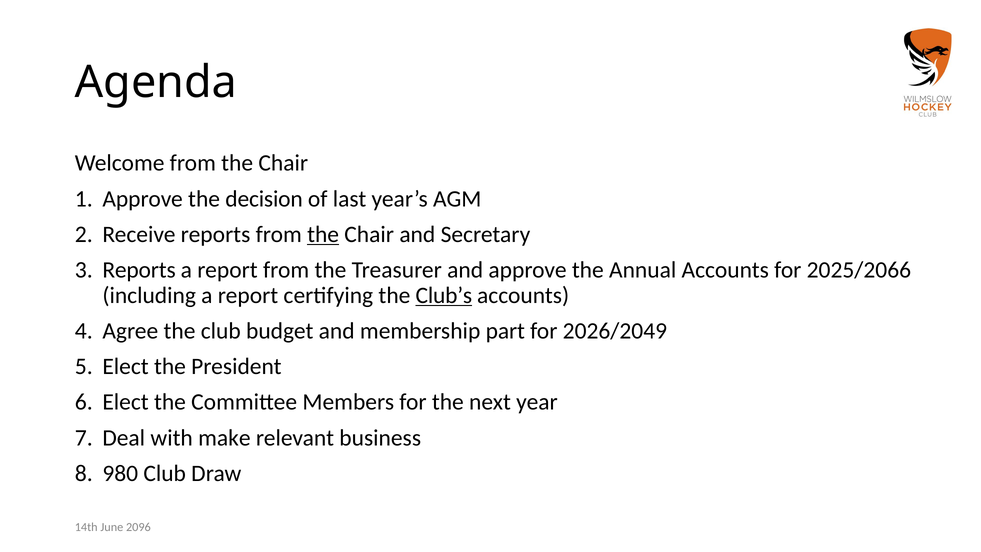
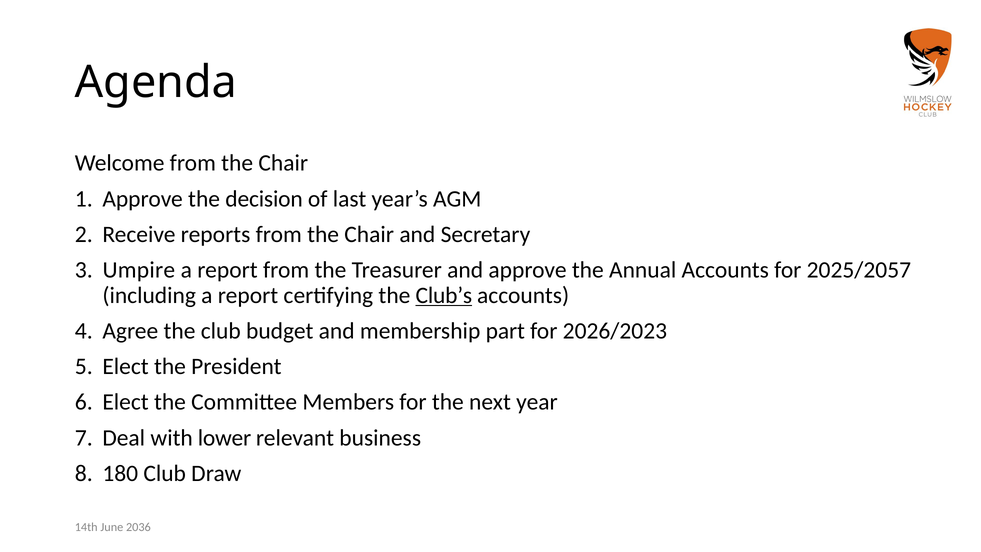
the underline: present -> none (323, 234)
Reports: Reports -> Umpire (139, 270)
2025/2066: 2025/2066 -> 2025/2057 (859, 270)
2026/2049: 2026/2049 -> 2026/2023 (615, 331)
make: make -> lower (224, 438)
980: 980 -> 180 (120, 473)
2096: 2096 -> 2036 (138, 527)
